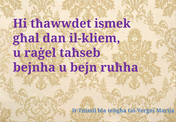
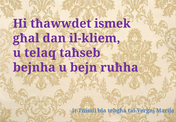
raġel: raġel -> telaq (40, 53)
